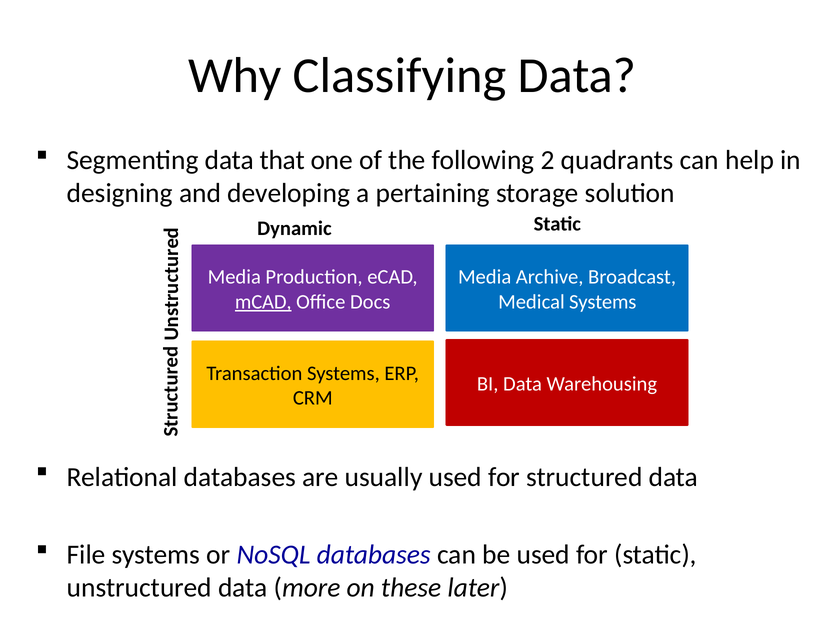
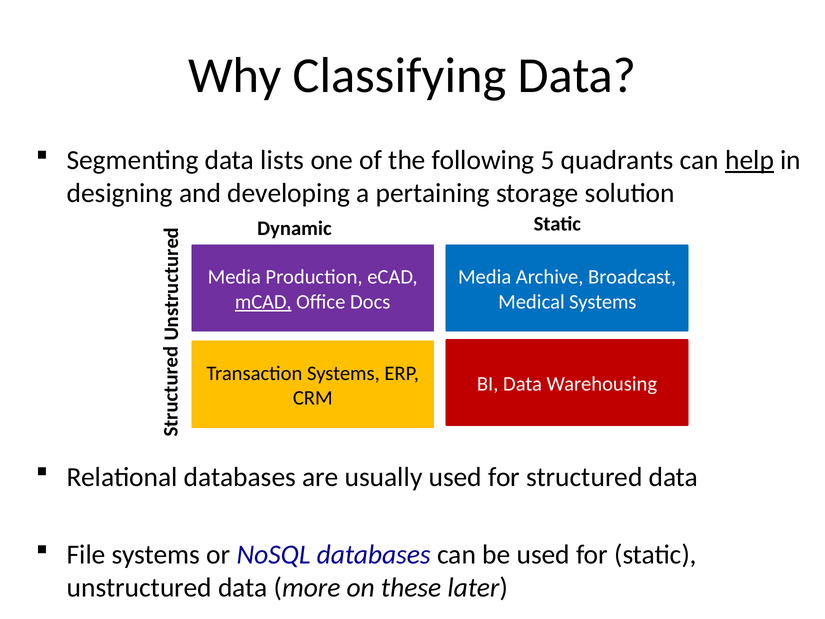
that: that -> lists (282, 160)
2: 2 -> 5 (548, 160)
help underline: none -> present (750, 160)
